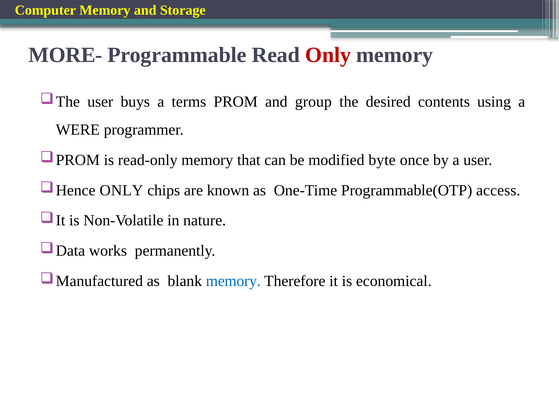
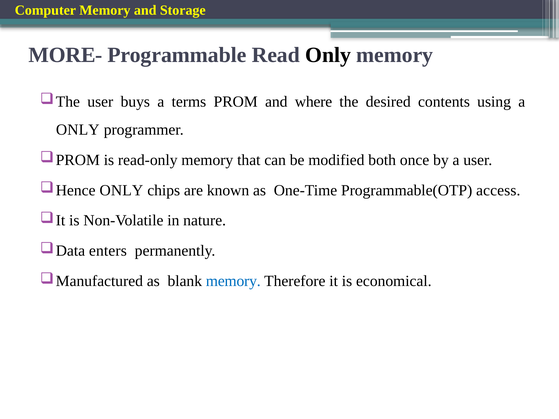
Only colour: red -> black (328, 55)
group: group -> where (314, 102)
WERE: WERE -> ONLY (78, 130)
byte: byte -> both (382, 160)
works: works -> enters (108, 251)
